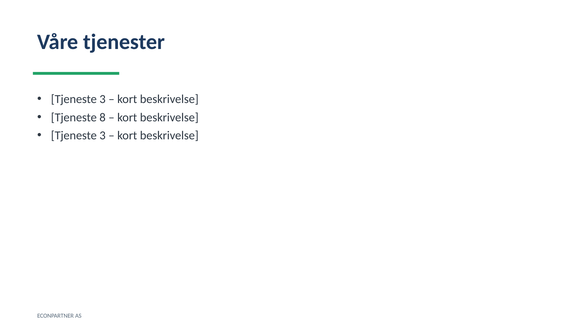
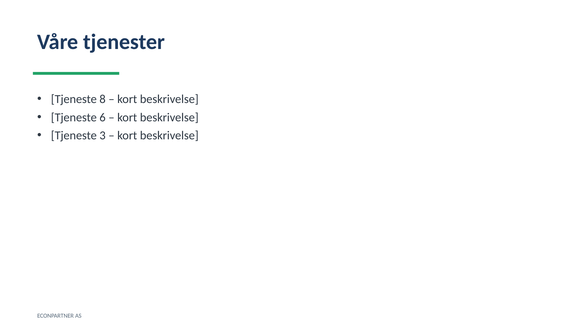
3: 3 -> 8 (103, 99)
8: 8 -> 6 (103, 117)
